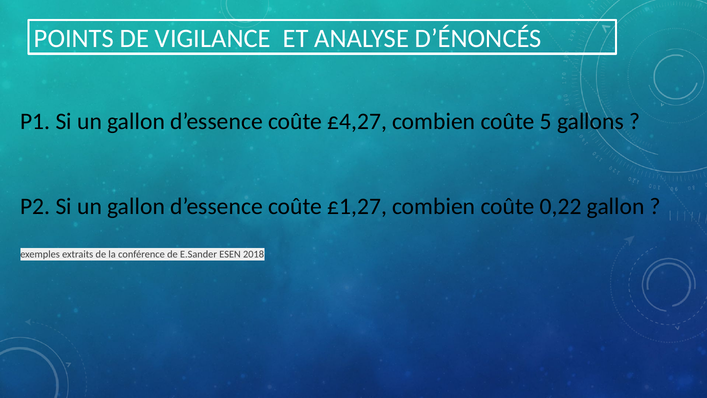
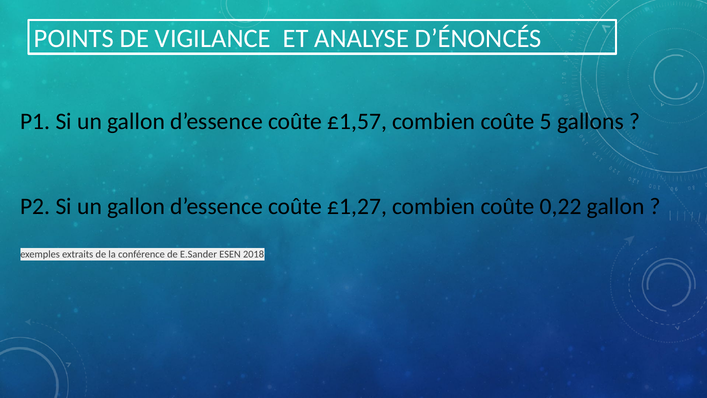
£4,27: £4,27 -> £1,57 (357, 121)
